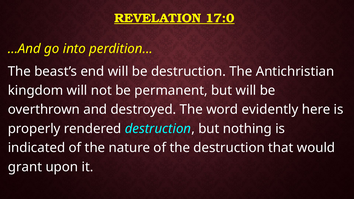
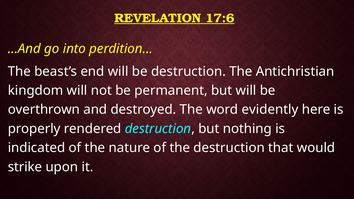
17:0: 17:0 -> 17:6 (220, 18)
grant: grant -> strike (25, 167)
